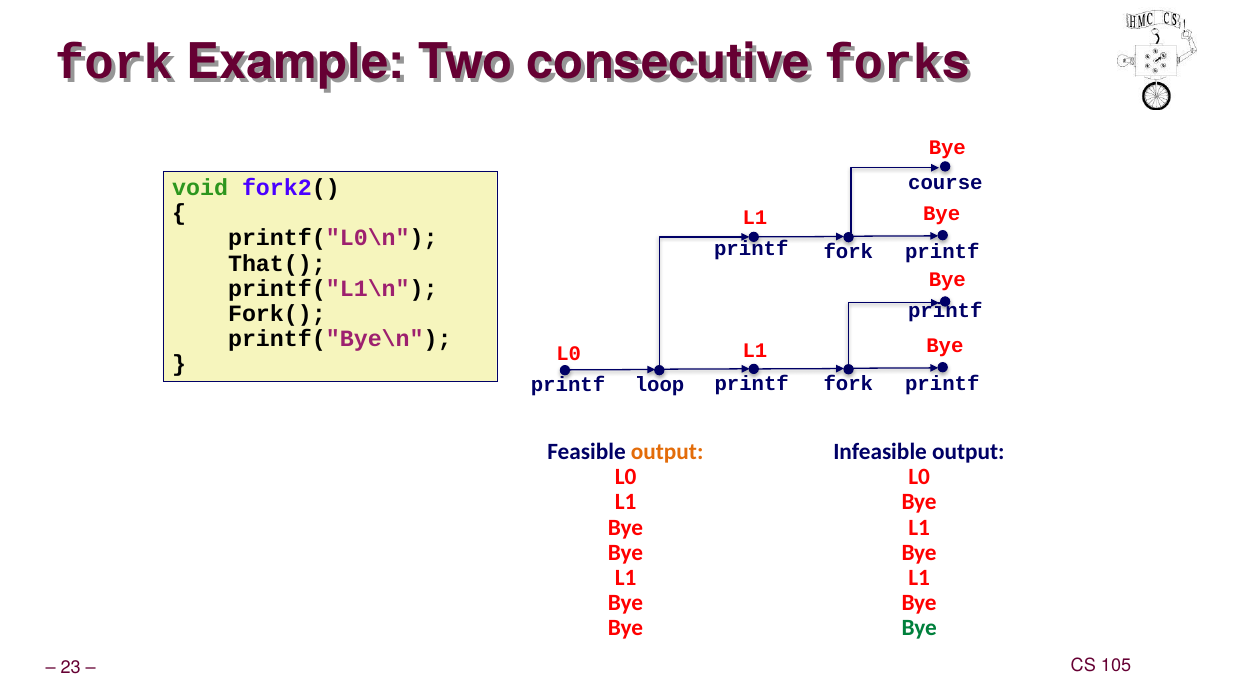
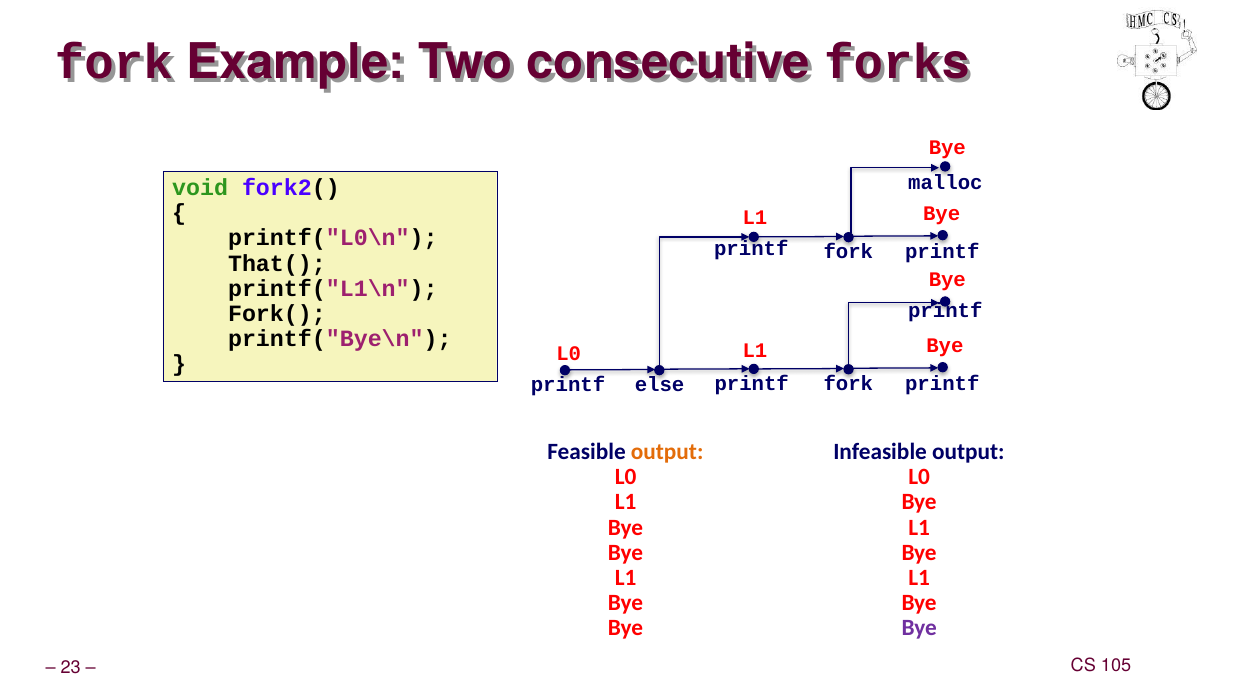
course: course -> malloc (945, 182)
loop: loop -> else (660, 385)
Bye colour: green -> purple (919, 628)
